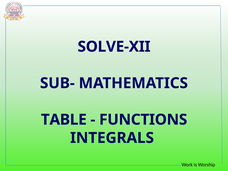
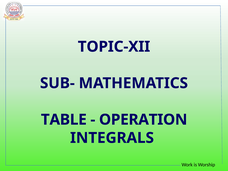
SOLVE-XII: SOLVE-XII -> TOPIC-XII (114, 47)
FUNCTIONS: FUNCTIONS -> OPERATION (143, 120)
